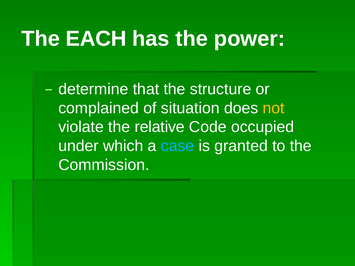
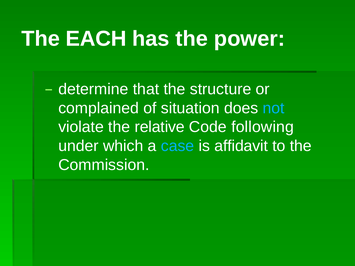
not colour: yellow -> light blue (274, 108)
occupied: occupied -> following (263, 127)
granted: granted -> affidavit (241, 146)
